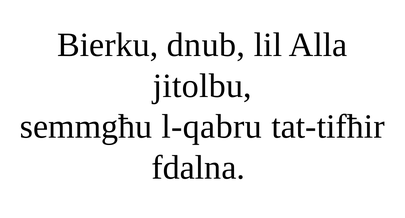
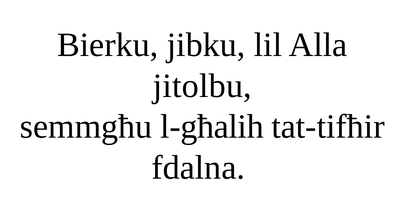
dnub: dnub -> jibku (206, 45)
l-qabru: l-qabru -> l-għalih (212, 127)
